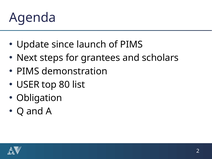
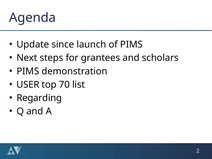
80: 80 -> 70 (64, 85)
Obligation: Obligation -> Regarding (39, 98)
